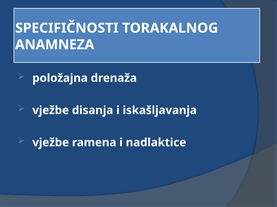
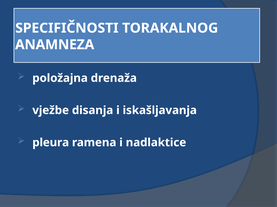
vježbe: vježbe -> pleura (51, 143)
